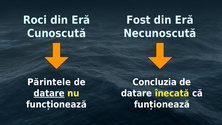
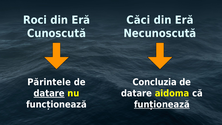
Fost: Fost -> Căci (138, 20)
înecată: înecată -> aidoma (172, 93)
funționează underline: none -> present (162, 104)
